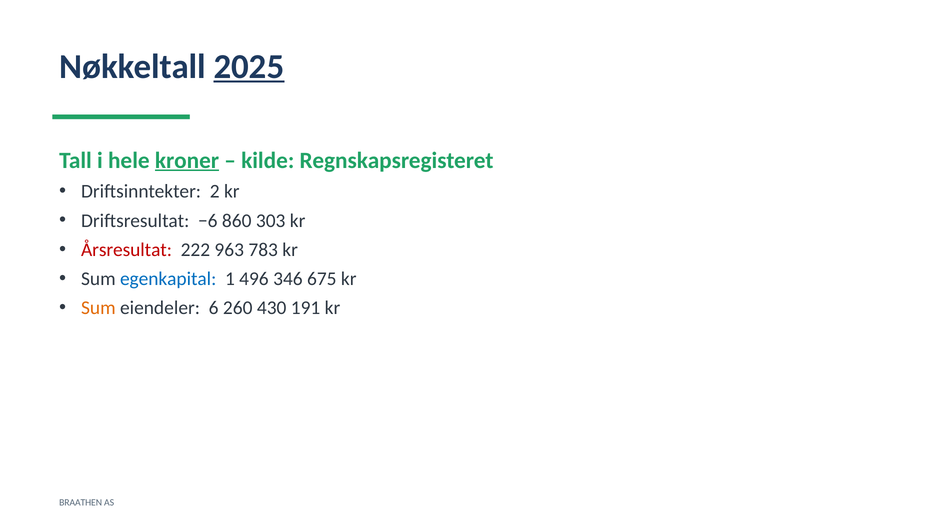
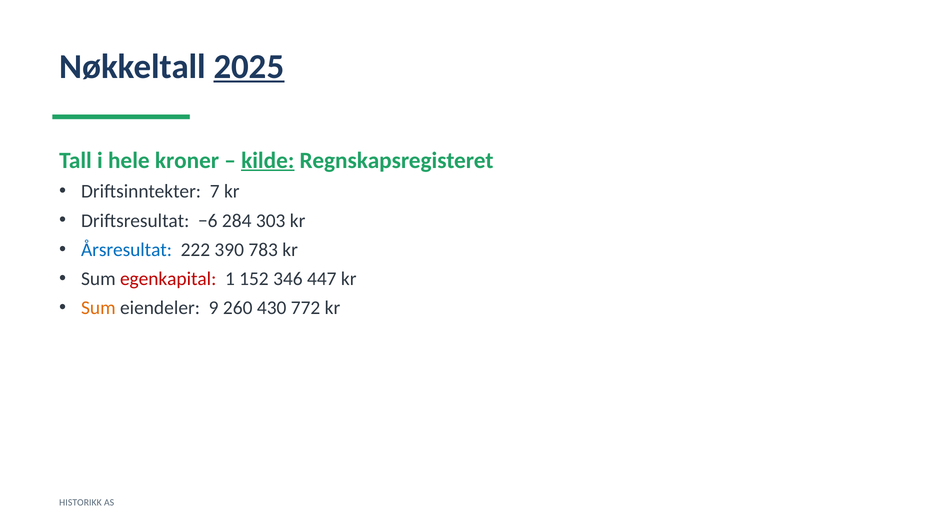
kroner underline: present -> none (187, 160)
kilde underline: none -> present (268, 160)
2: 2 -> 7 (215, 191)
860: 860 -> 284 (237, 221)
Årsresultat colour: red -> blue (127, 250)
963: 963 -> 390 (229, 250)
egenkapital colour: blue -> red (168, 279)
496: 496 -> 152 (254, 279)
675: 675 -> 447 (322, 279)
6: 6 -> 9 (214, 308)
191: 191 -> 772 (306, 308)
BRAATHEN: BRAATHEN -> HISTORIKK (81, 502)
